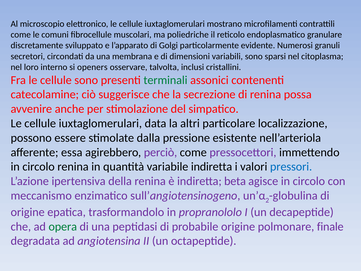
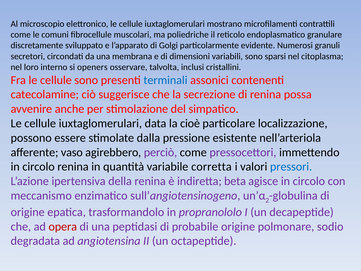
terminali colour: green -> blue (165, 80)
altri: altri -> cioè (190, 123)
essa: essa -> vaso (72, 152)
variabile indiretta: indiretta -> corretta (211, 167)
opera colour: green -> red (63, 226)
finale: finale -> sodio (330, 226)
